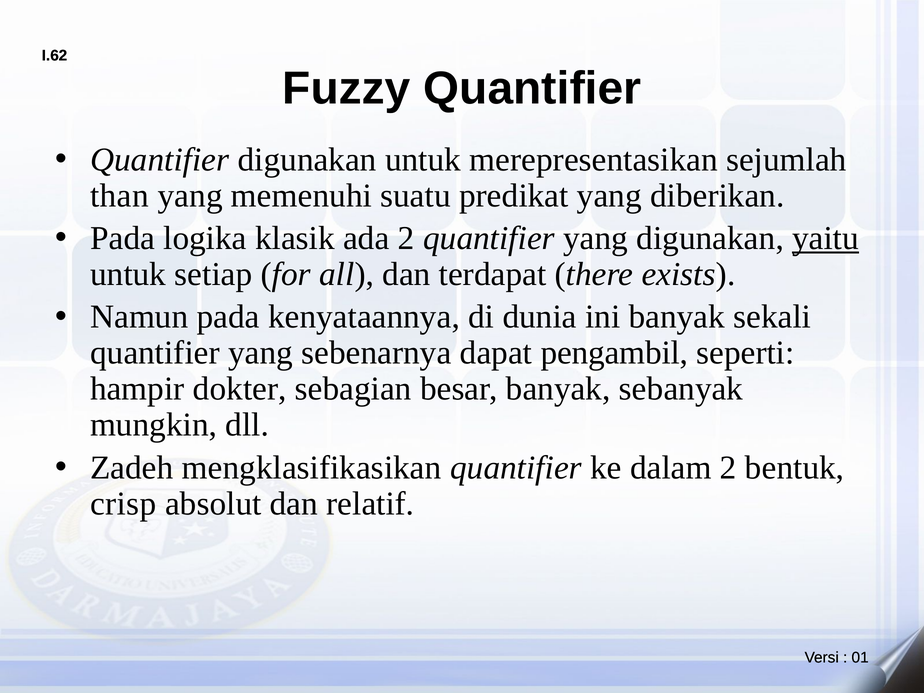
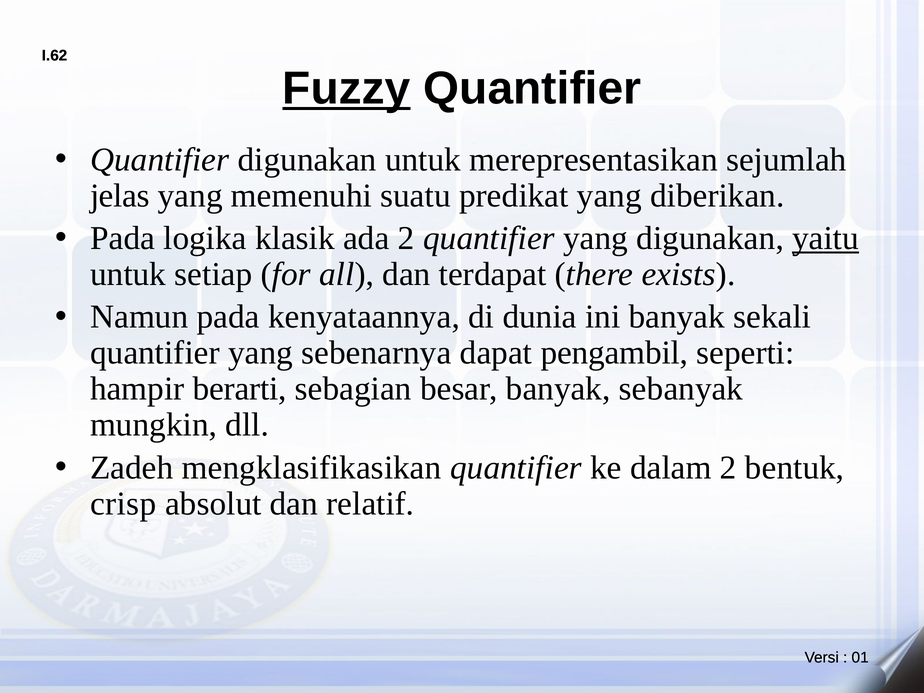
Fuzzy underline: none -> present (346, 89)
than: than -> jelas (120, 196)
dokter: dokter -> berarti (240, 389)
